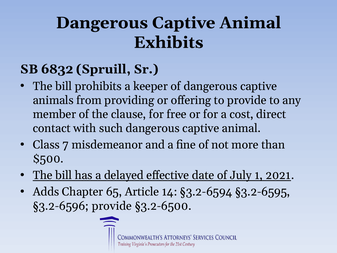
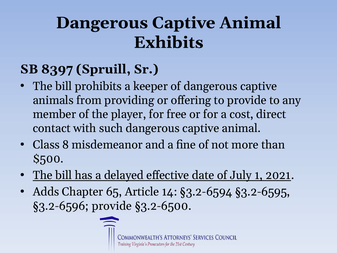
6832: 6832 -> 8397 (57, 69)
clause: clause -> player (129, 114)
7: 7 -> 8 (66, 145)
